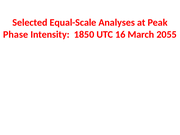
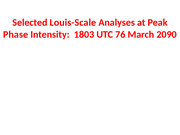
Equal-Scale: Equal-Scale -> Louis-Scale (73, 23)
1850: 1850 -> 1803 (84, 35)
16: 16 -> 76 (120, 35)
2055: 2055 -> 2090 (167, 35)
